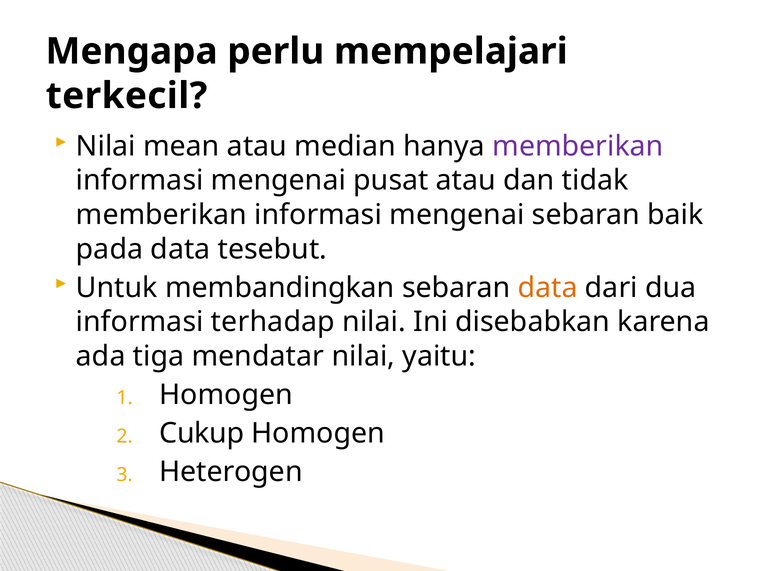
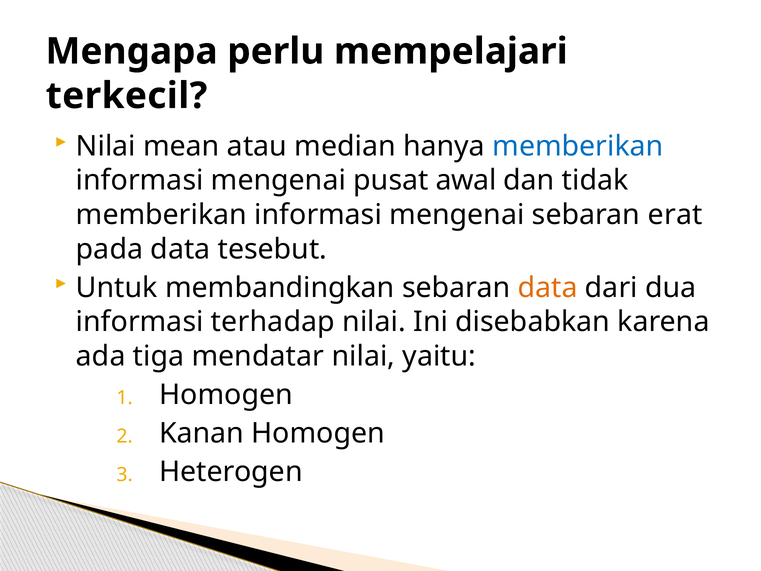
memberikan colour: purple -> blue (578, 146)
pusat atau: atau -> awal (466, 180)
baik: baik -> erat (675, 215)
Cukup: Cukup -> Kanan (202, 433)
